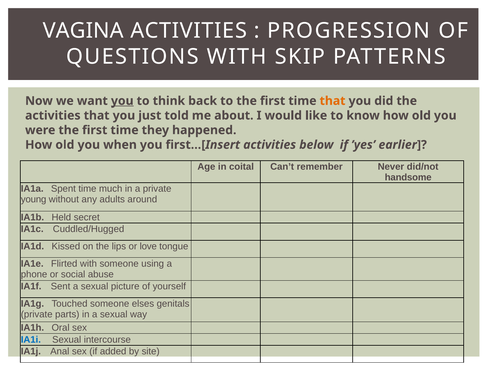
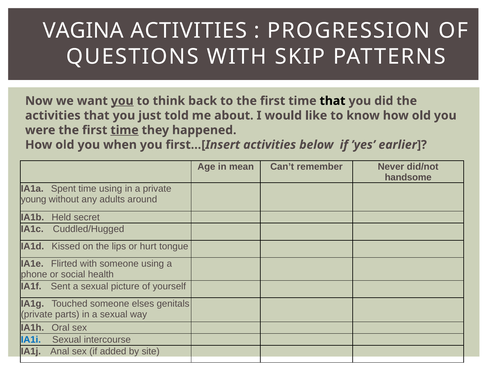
that colour: orange -> black (333, 101)
time underline: none -> present (125, 130)
coital: coital -> mean (241, 167)
time much: much -> using (111, 189)
love: love -> hurt (148, 246)
abuse: abuse -> health (101, 274)
